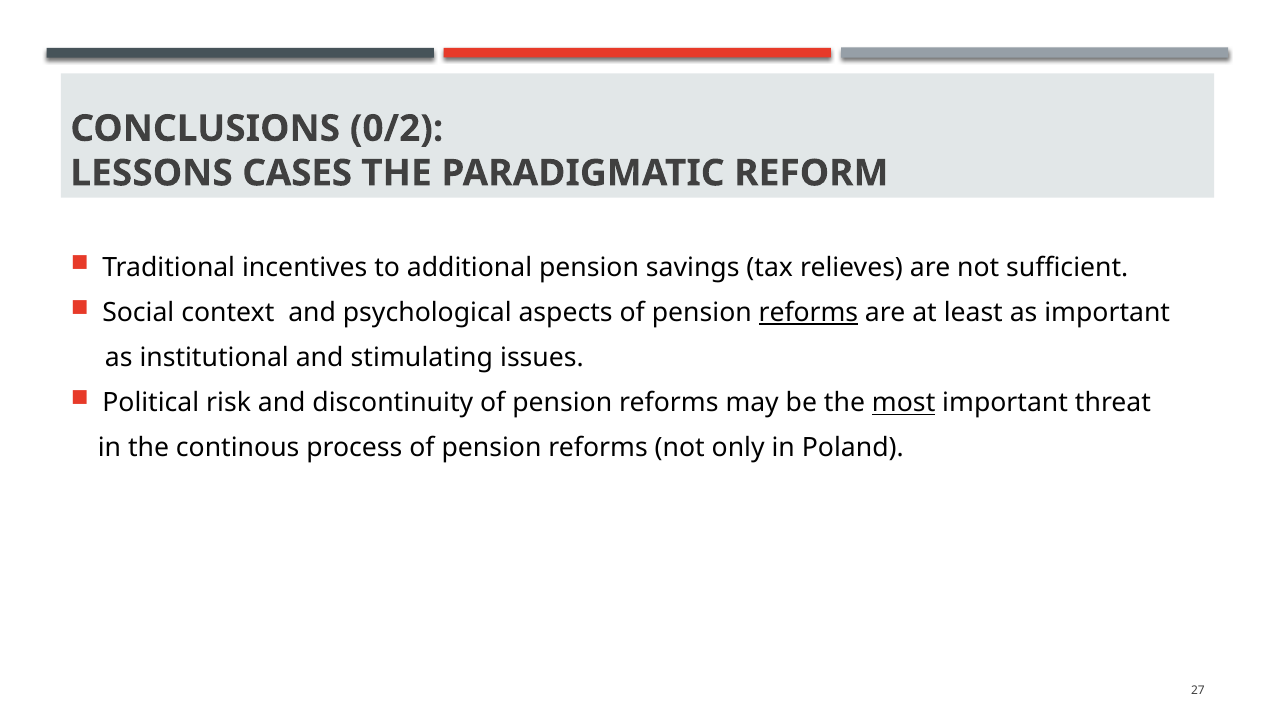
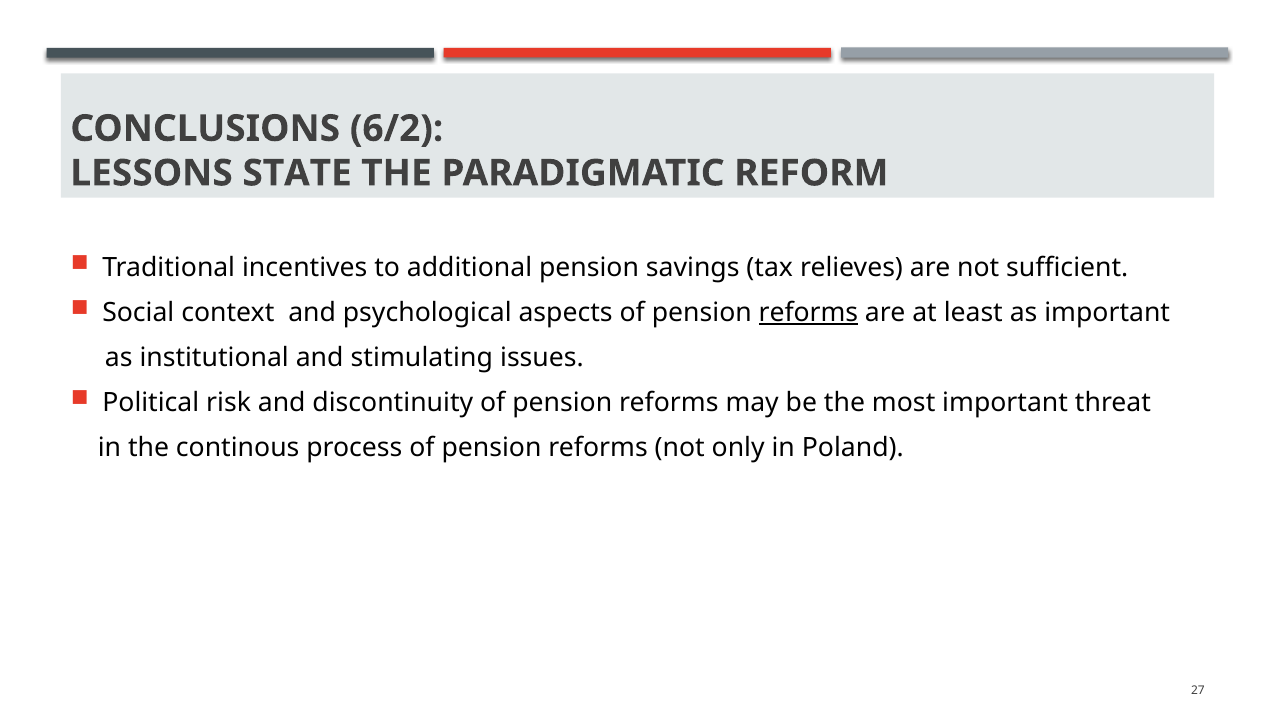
0/2: 0/2 -> 6/2 (397, 129)
CASES: CASES -> STATE (297, 173)
most underline: present -> none (904, 403)
